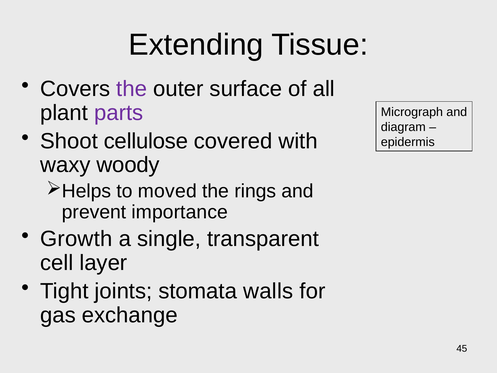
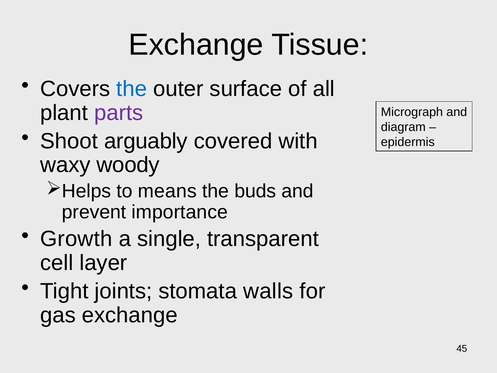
Extending: Extending -> Exchange (196, 45)
the colour: purple -> blue (132, 89)
cellulose: cellulose -> arguably (146, 141)
moved: moved -> means (167, 191)
rings: rings -> buds (255, 191)
